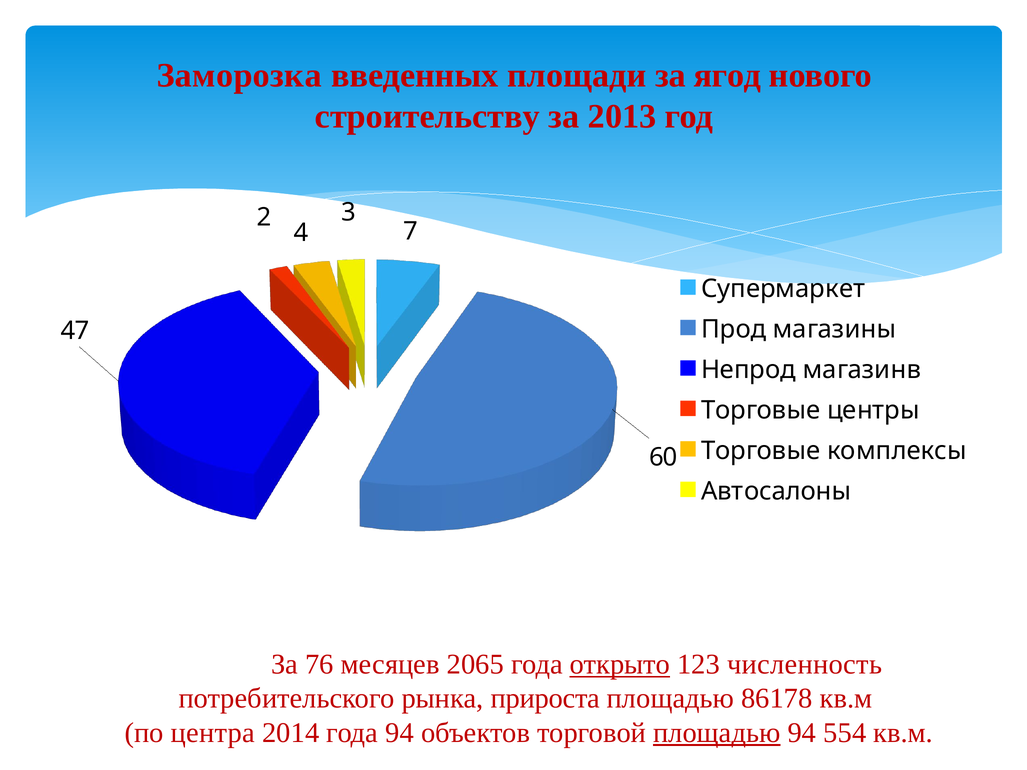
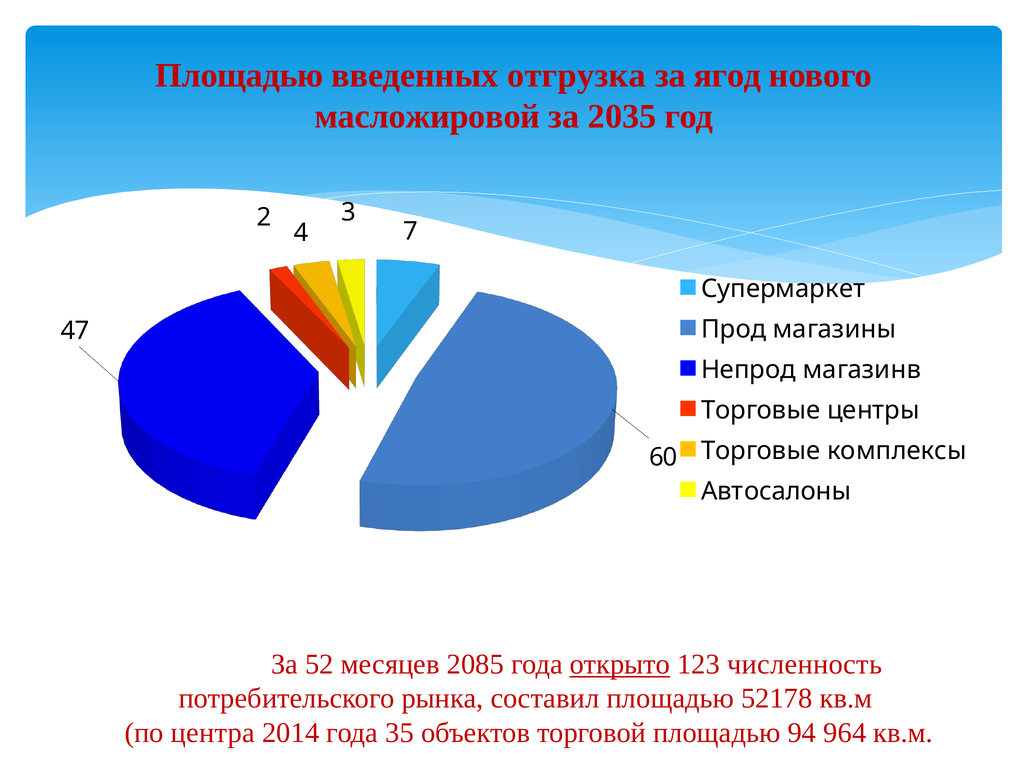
Заморозка: Заморозка -> Площадью (239, 75)
площади: площади -> отгрузка (577, 75)
строительству: строительству -> масложировой (428, 116)
2013: 2013 -> 2035 (622, 116)
76: 76 -> 52 (319, 665)
2065: 2065 -> 2085 (475, 665)
прироста: прироста -> составил (545, 699)
86178: 86178 -> 52178 (777, 699)
года 94: 94 -> 35 (400, 733)
площадью underline: present -> none (717, 733)
554: 554 -> 964 (845, 733)
